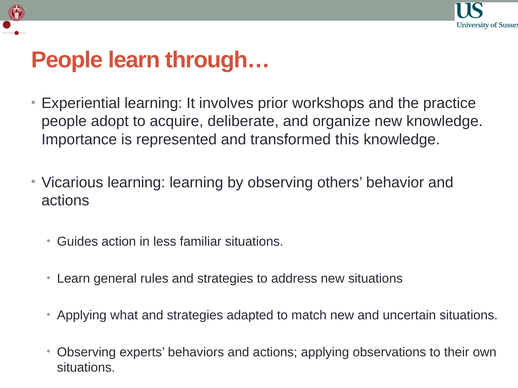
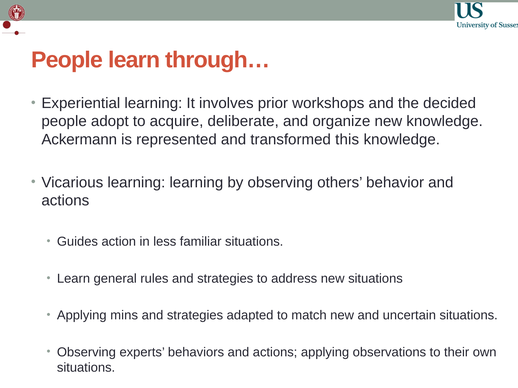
practice: practice -> decided (450, 103)
Importance: Importance -> Ackermann (79, 140)
what: what -> mins (124, 316)
